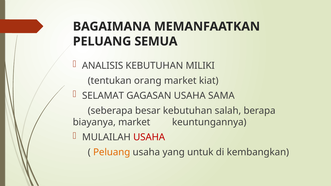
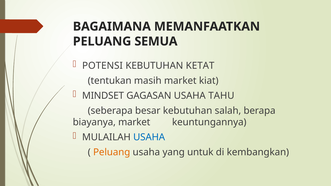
ANALISIS: ANALISIS -> POTENSI (102, 66)
MILIKI: MILIKI -> KETAT (200, 66)
orang: orang -> masih (148, 81)
SELAMAT: SELAMAT -> MINDSET (103, 96)
SAMA: SAMA -> TAHU (221, 96)
USAHA colour: red -> blue (149, 137)
